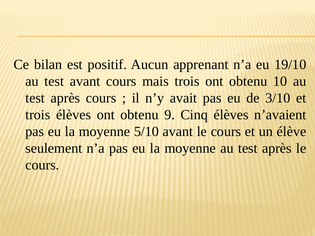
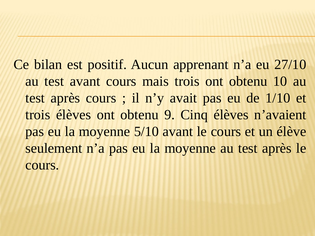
19/10: 19/10 -> 27/10 (290, 64)
3/10: 3/10 -> 1/10 (278, 98)
